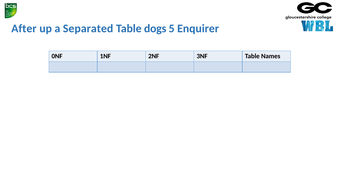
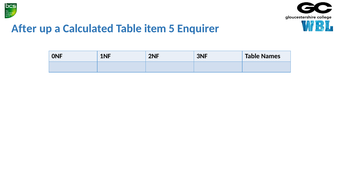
Separated: Separated -> Calculated (88, 29)
dogs: dogs -> item (155, 29)
